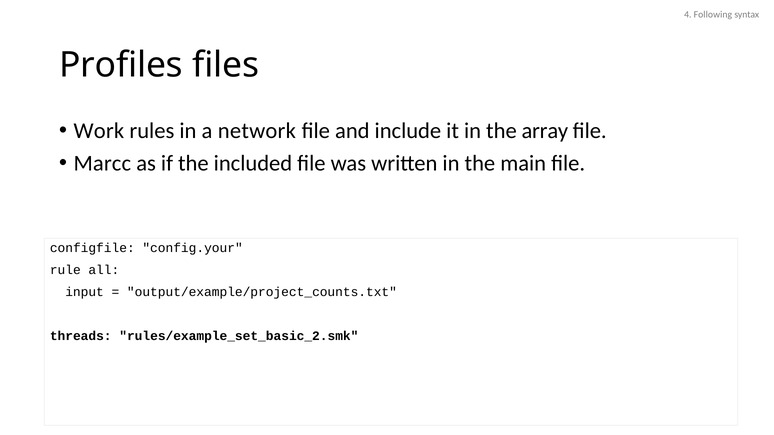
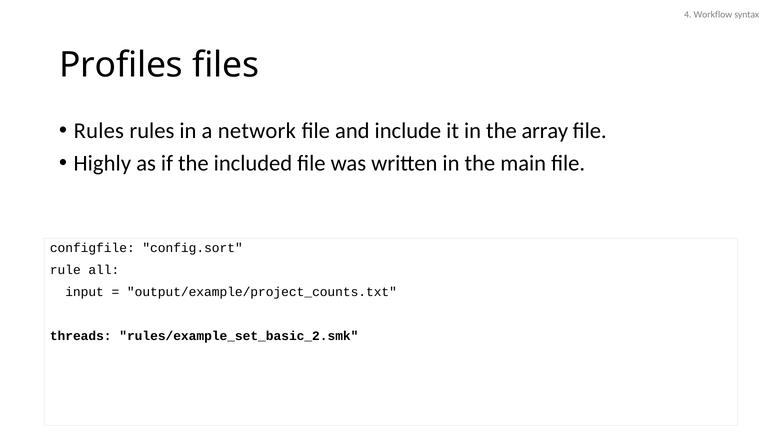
Following: Following -> Workflow (713, 15)
Work: Work -> Rules (99, 131)
Marcc: Marcc -> Highly (102, 163)
config.your: config.your -> config.sort (193, 248)
